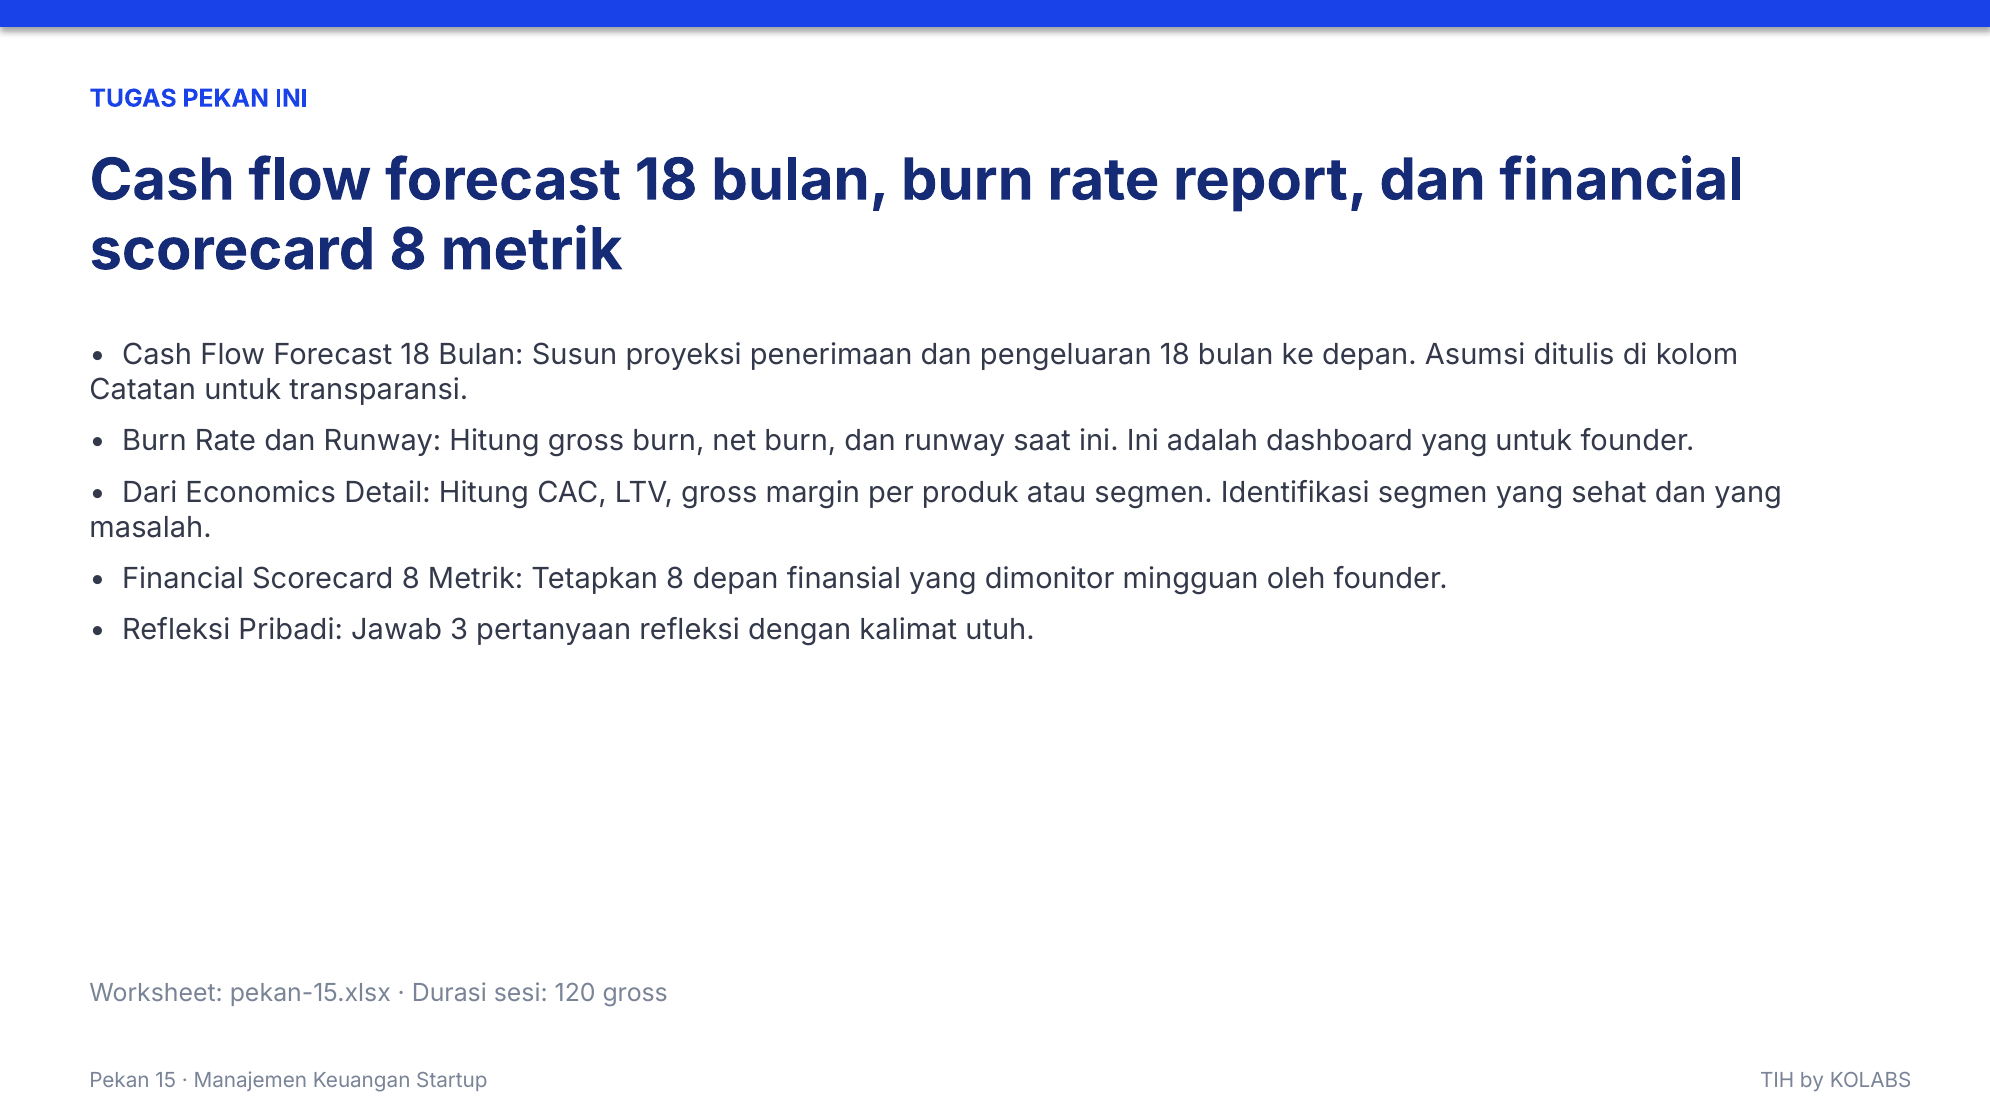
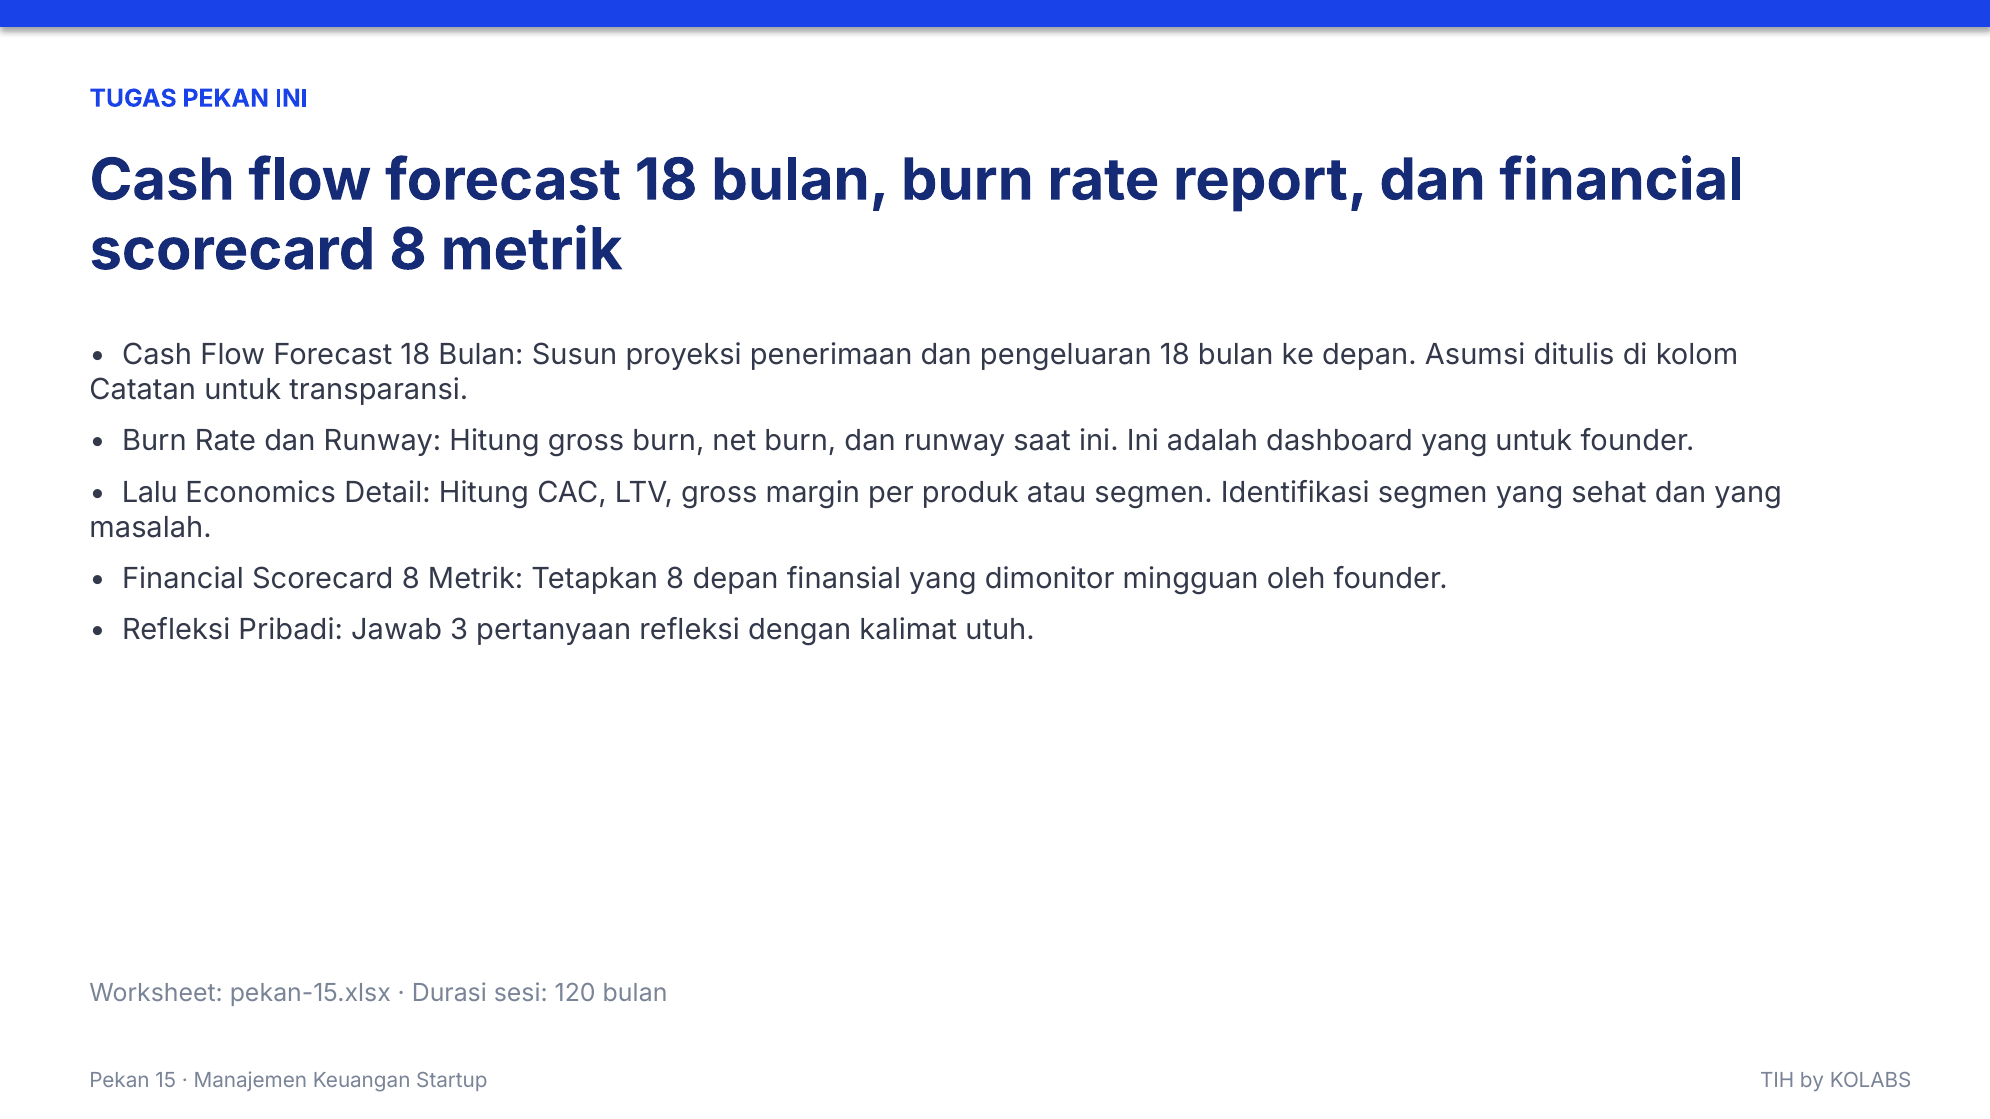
Dari: Dari -> Lalu (150, 493)
120 gross: gross -> bulan (635, 994)
